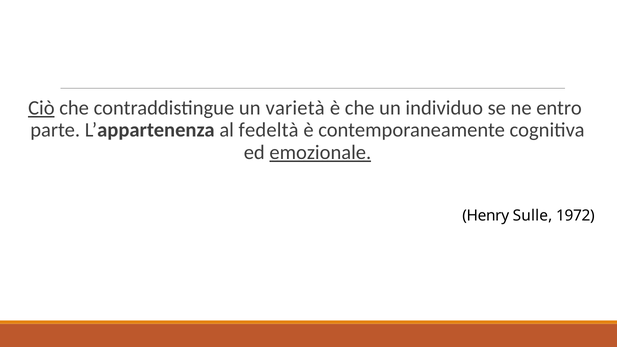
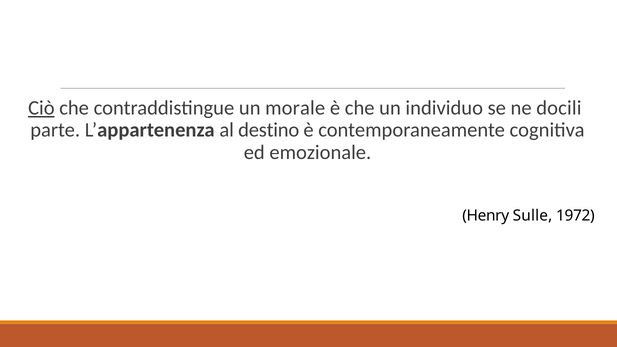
varietà: varietà -> morale (295, 108)
entro: entro -> docili (559, 108)
fedeltà: fedeltà -> destino (269, 130)
emozionale underline: present -> none (320, 152)
